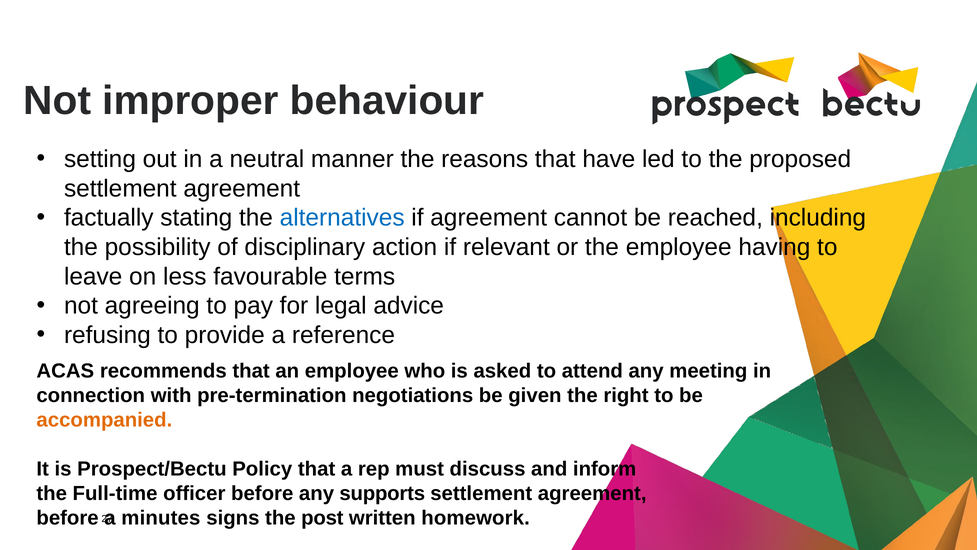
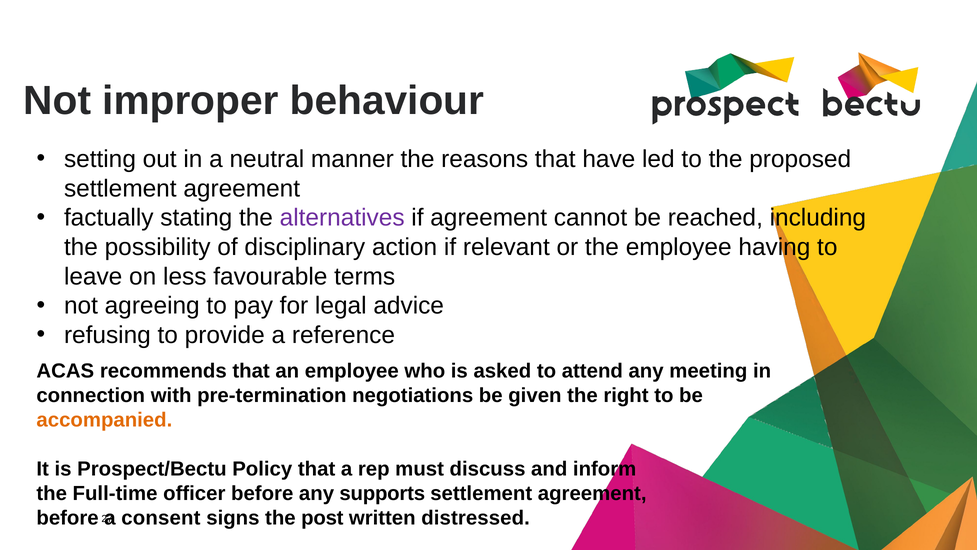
alternatives colour: blue -> purple (342, 218)
minutes: minutes -> consent (161, 518)
homework: homework -> distressed (476, 518)
